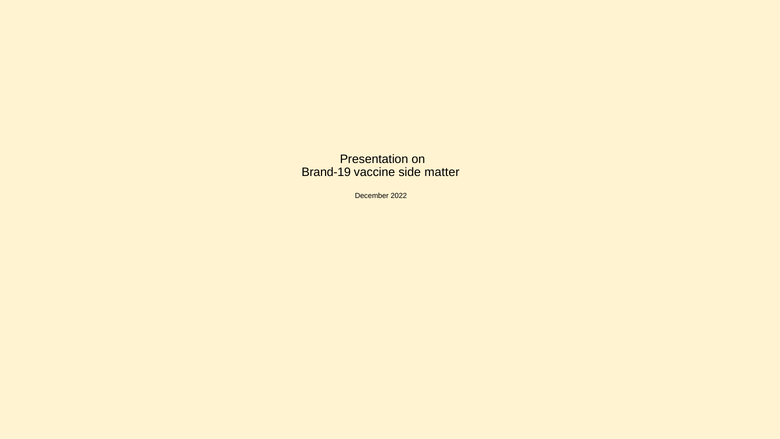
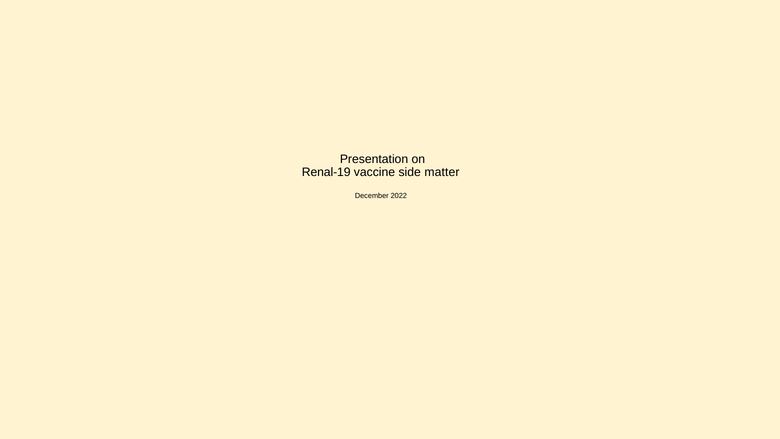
Brand-19: Brand-19 -> Renal-19 (326, 172)
